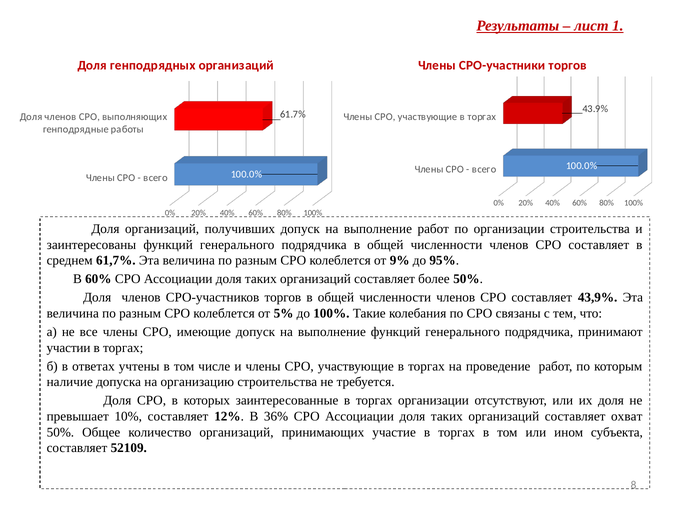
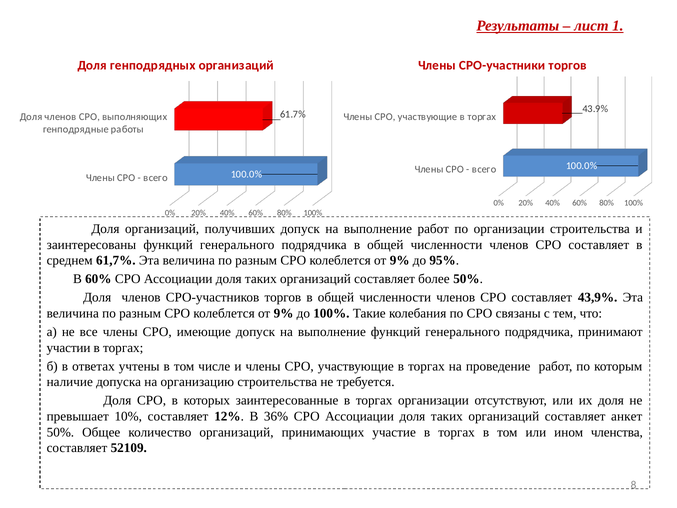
5%: 5% -> 9% (284, 313)
охват: охват -> анкет (627, 416)
субъекта: субъекта -> членства (617, 432)
